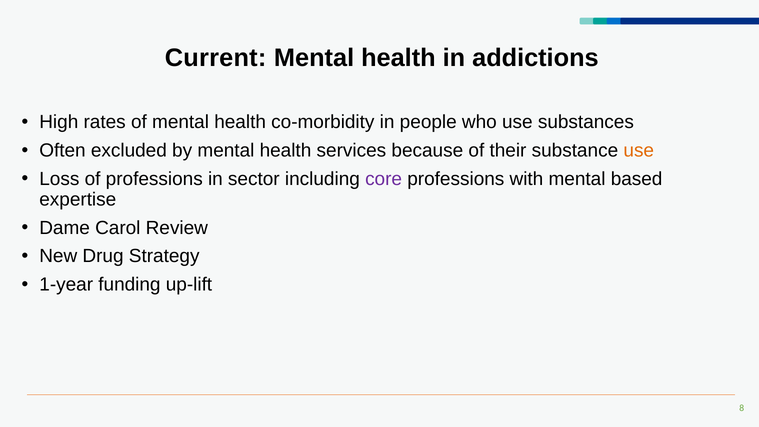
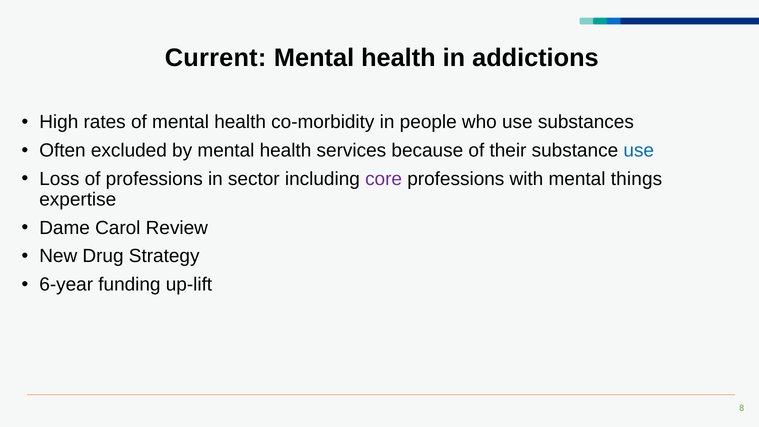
use colour: orange -> blue (639, 150)
based: based -> things (637, 179)
1-year: 1-year -> 6-year (66, 285)
